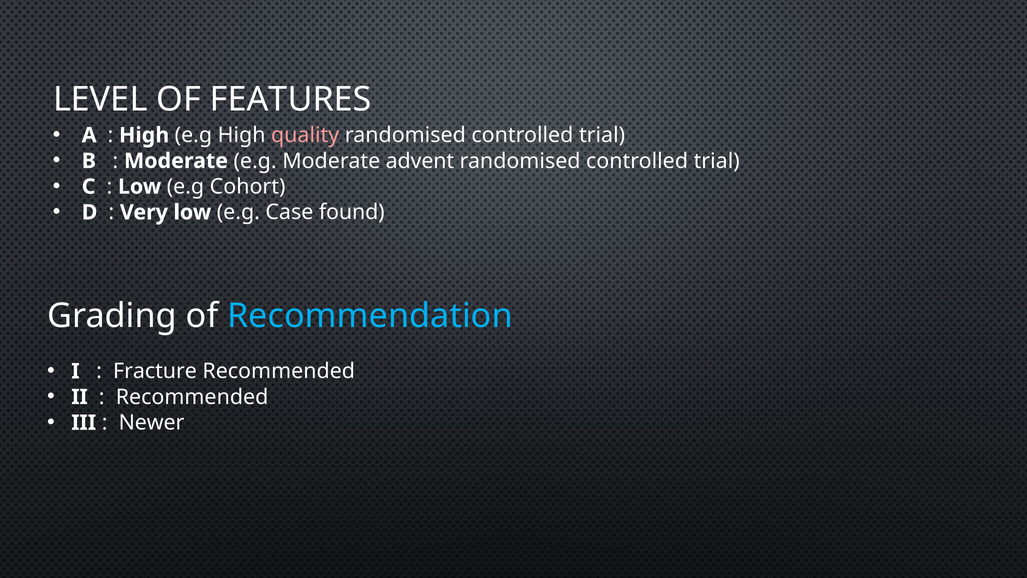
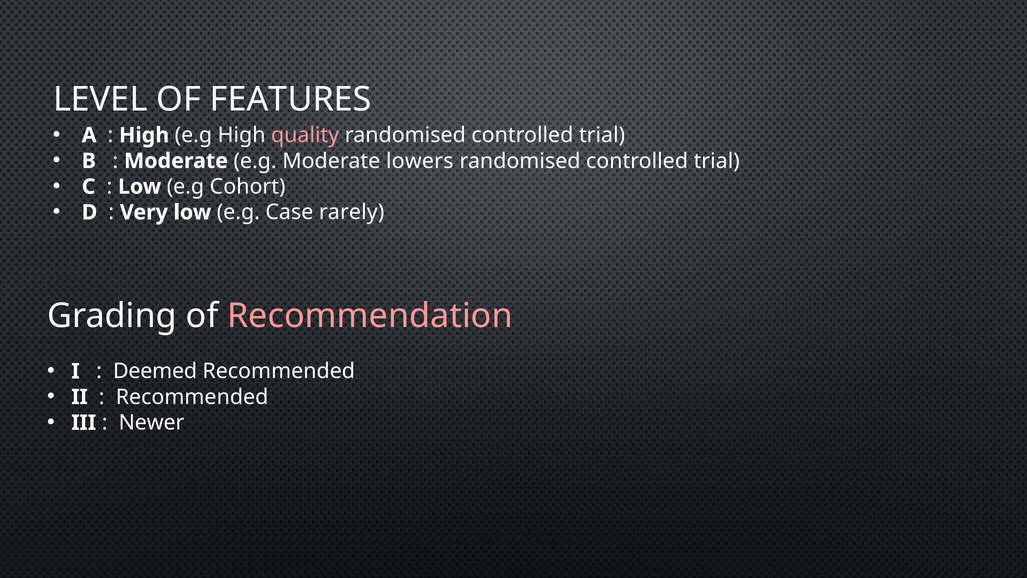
advent: advent -> lowers (420, 161)
found: found -> rarely (352, 212)
Recommendation colour: light blue -> pink (370, 316)
Fracture: Fracture -> Deemed (155, 371)
